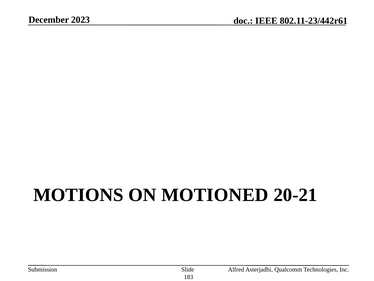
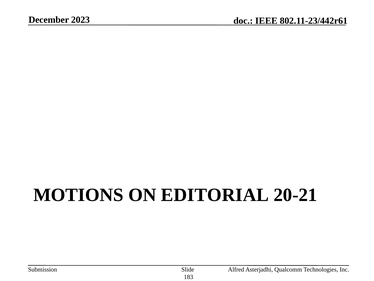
MOTIONED: MOTIONED -> EDITORIAL (215, 195)
